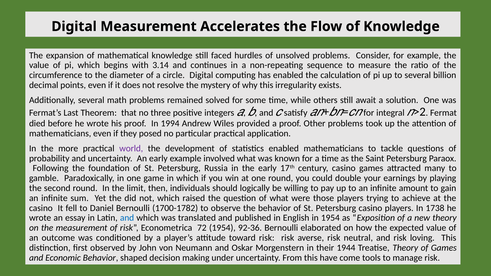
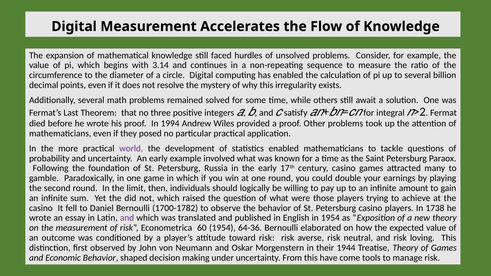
and colour: blue -> purple (127, 218)
72: 72 -> 60 (202, 228)
92-36: 92-36 -> 64-36 (250, 228)
